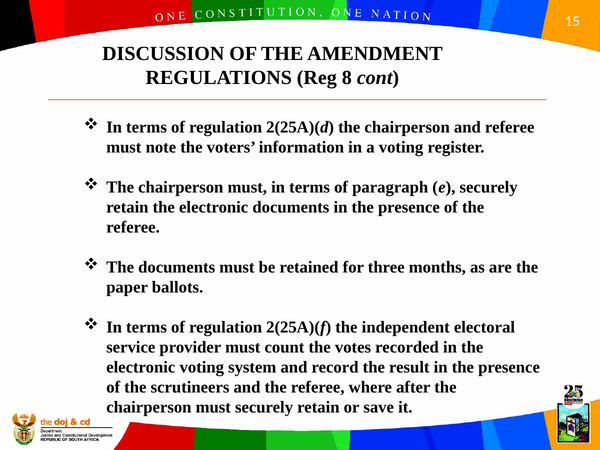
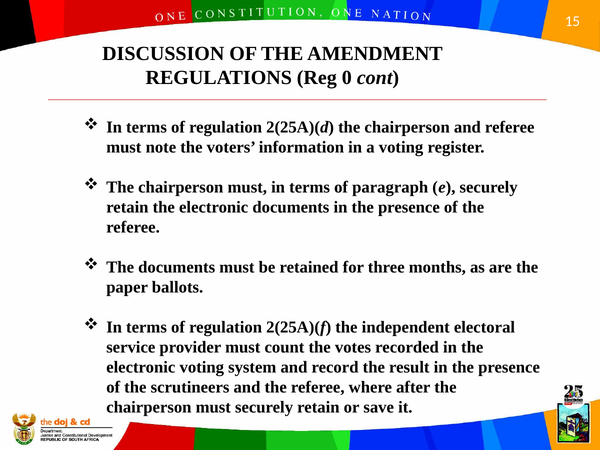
8: 8 -> 0 (347, 78)
